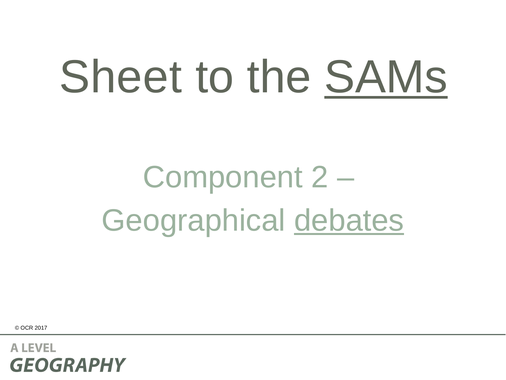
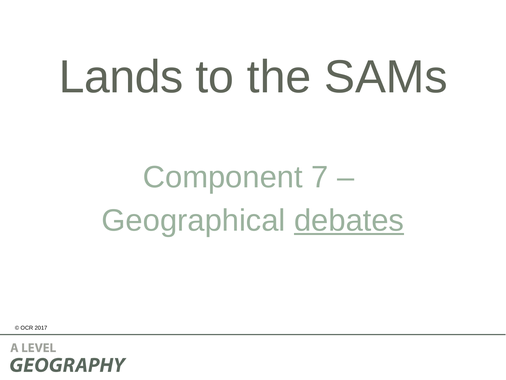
Sheet: Sheet -> Lands (121, 77)
SAMs underline: present -> none (386, 77)
2: 2 -> 7 (320, 177)
